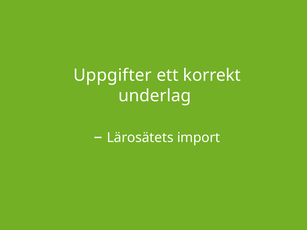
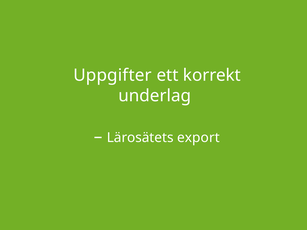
import: import -> export (198, 138)
